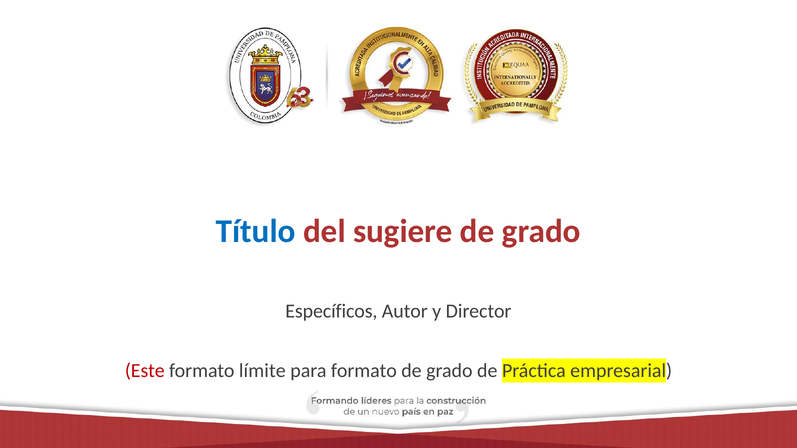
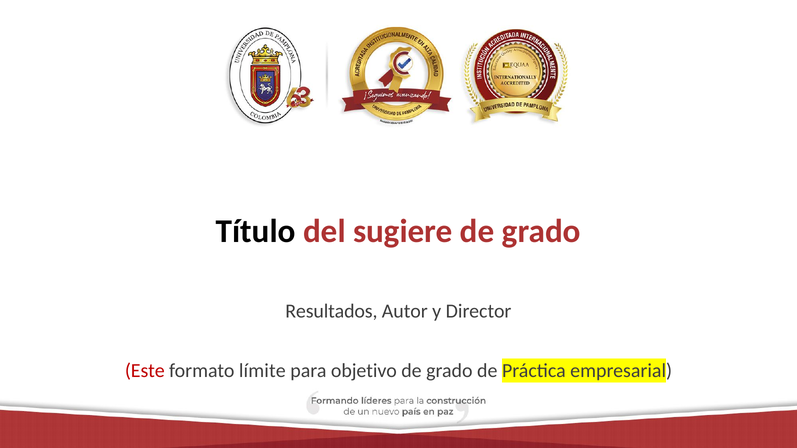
Título colour: blue -> black (256, 231)
Específicos: Específicos -> Resultados (331, 311)
para formato: formato -> objetivo (364, 371)
